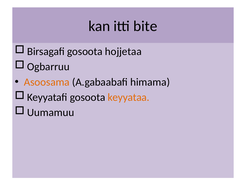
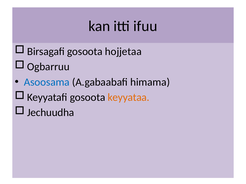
bite: bite -> ifuu (145, 26)
Asoosama colour: orange -> blue (47, 82)
Uumamuu: Uumamuu -> Jechuudha (51, 113)
